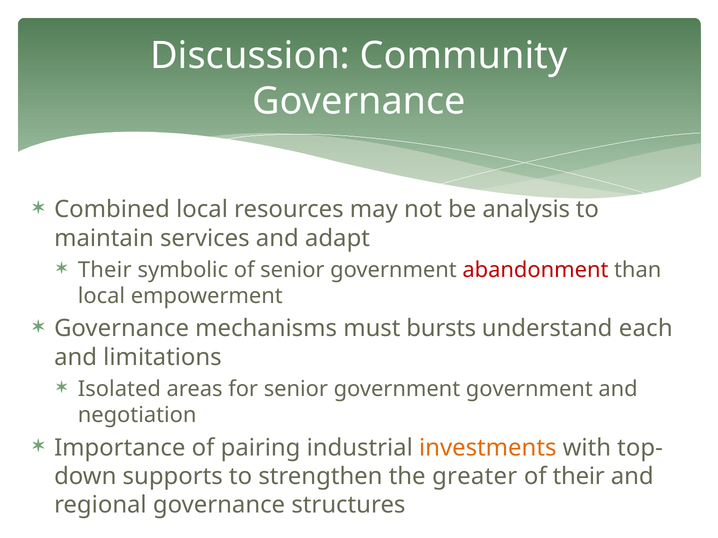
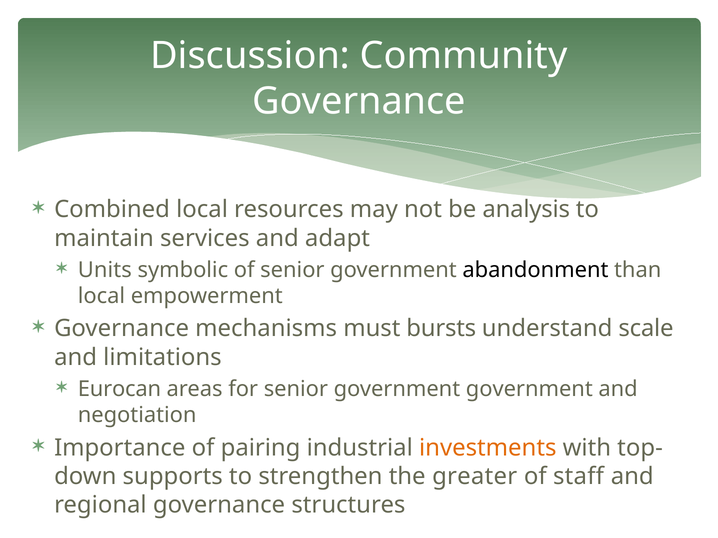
Their: Their -> Units (105, 270)
abandonment colour: red -> black (535, 270)
each: each -> scale (646, 329)
Isolated: Isolated -> Eurocan (119, 389)
of their: their -> staff (578, 477)
